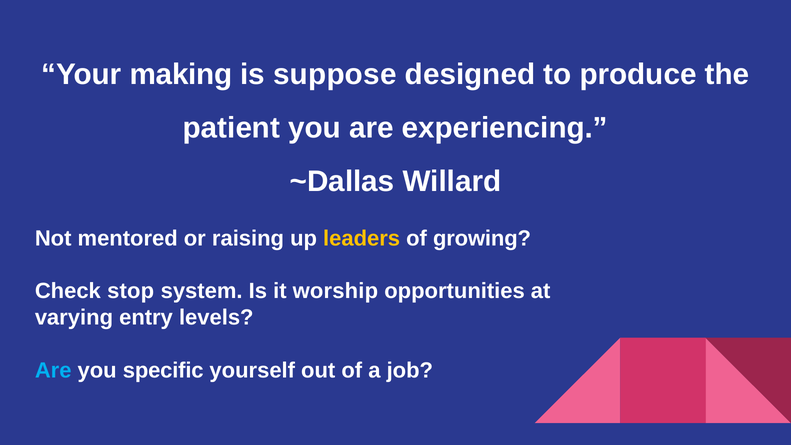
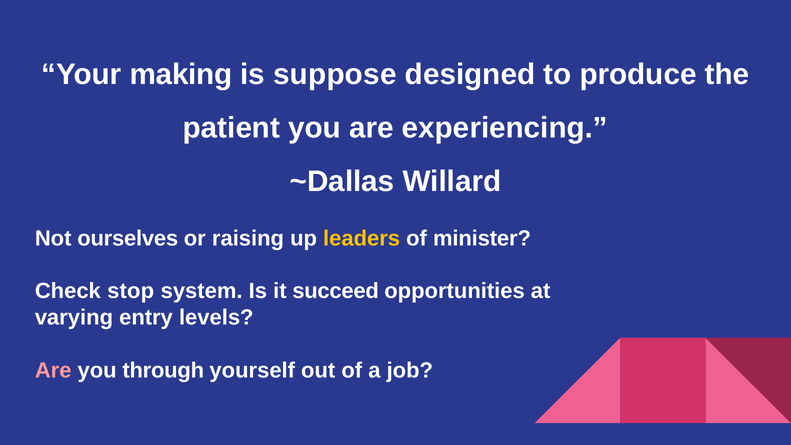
mentored: mentored -> ourselves (128, 238)
growing: growing -> minister (482, 238)
worship: worship -> succeed (336, 291)
Are colour: light blue -> pink (53, 370)
specific: specific -> through (163, 370)
